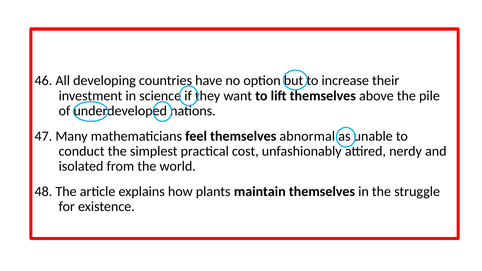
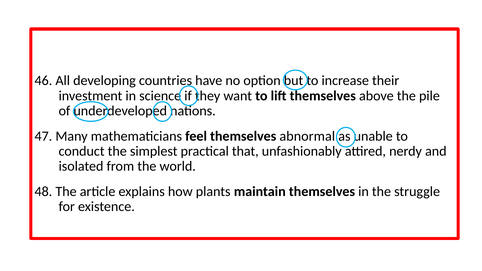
cost: cost -> that (245, 151)
